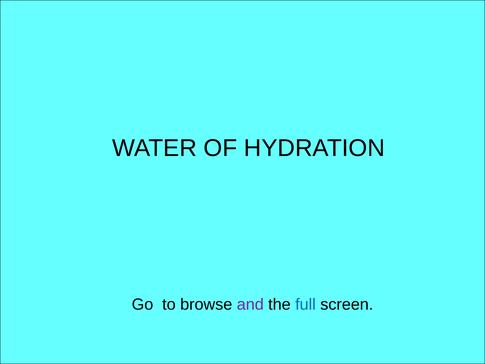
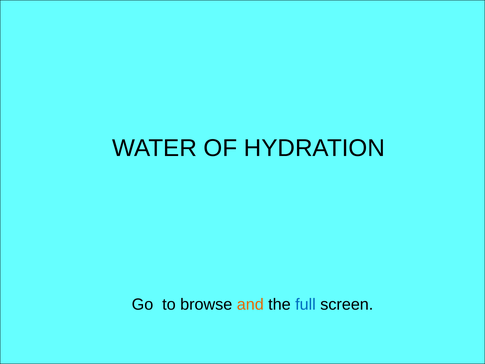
and colour: purple -> orange (250, 304)
